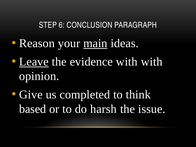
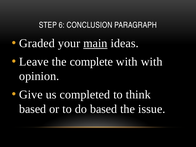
Reason: Reason -> Graded (37, 43)
Leave underline: present -> none (34, 62)
evidence: evidence -> complete (91, 62)
do harsh: harsh -> based (104, 109)
